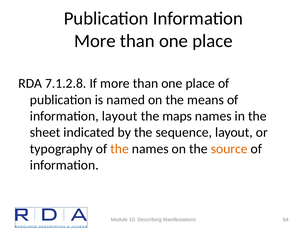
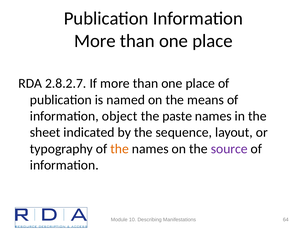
7.1.2.8: 7.1.2.8 -> 2.8.2.7 (66, 84)
information layout: layout -> object (120, 116)
maps: maps -> paste (177, 116)
source colour: orange -> purple (229, 149)
